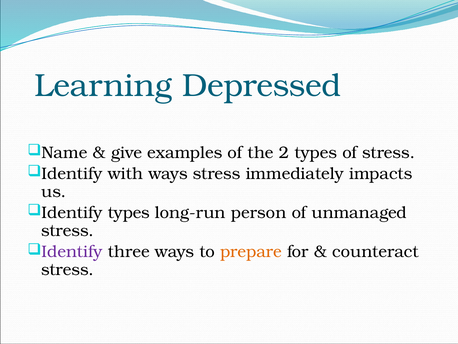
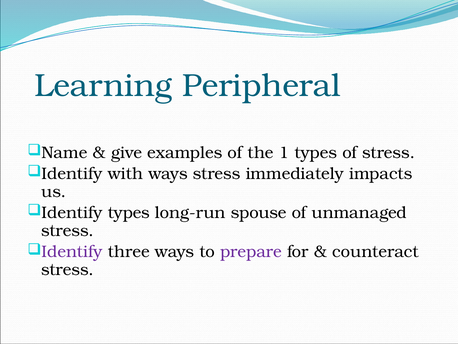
Depressed: Depressed -> Peripheral (261, 85)
2: 2 -> 1 (284, 152)
person: person -> spouse (259, 212)
prepare colour: orange -> purple (251, 251)
